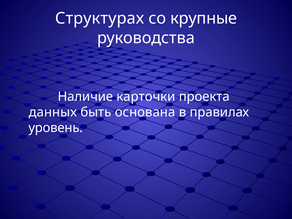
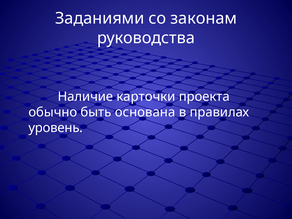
Структурах: Структурах -> Заданиями (100, 18)
крупные: крупные -> законам (204, 18)
данных: данных -> обычно (53, 112)
